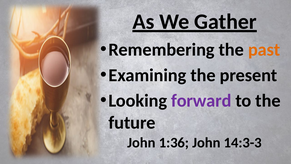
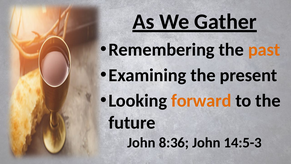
forward colour: purple -> orange (201, 101)
1:36: 1:36 -> 8:36 (174, 143)
14:3-3: 14:3-3 -> 14:5-3 (243, 143)
